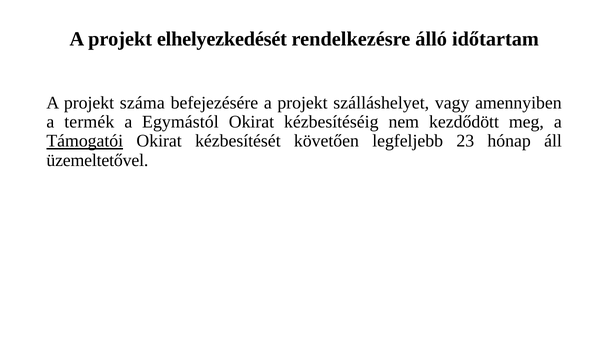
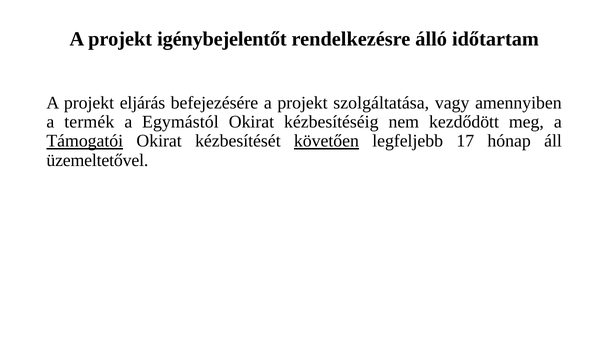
elhelyezkedését: elhelyezkedését -> igénybejelentőt (222, 39)
száma: száma -> eljárás (142, 103)
szálláshelyet: szálláshelyet -> szolgáltatása (381, 103)
követően underline: none -> present (326, 141)
23: 23 -> 17 (465, 141)
